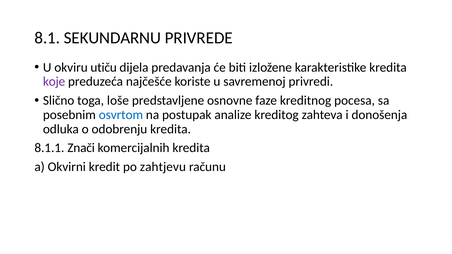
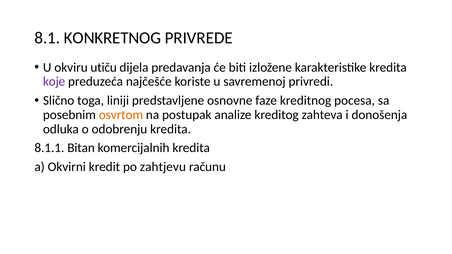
SEKUNDARNU: SEKUNDARNU -> KONKRETNOG (113, 38)
loše: loše -> liniji (118, 101)
osvrtom colour: blue -> orange (121, 115)
Znači: Znači -> Bitan (81, 148)
